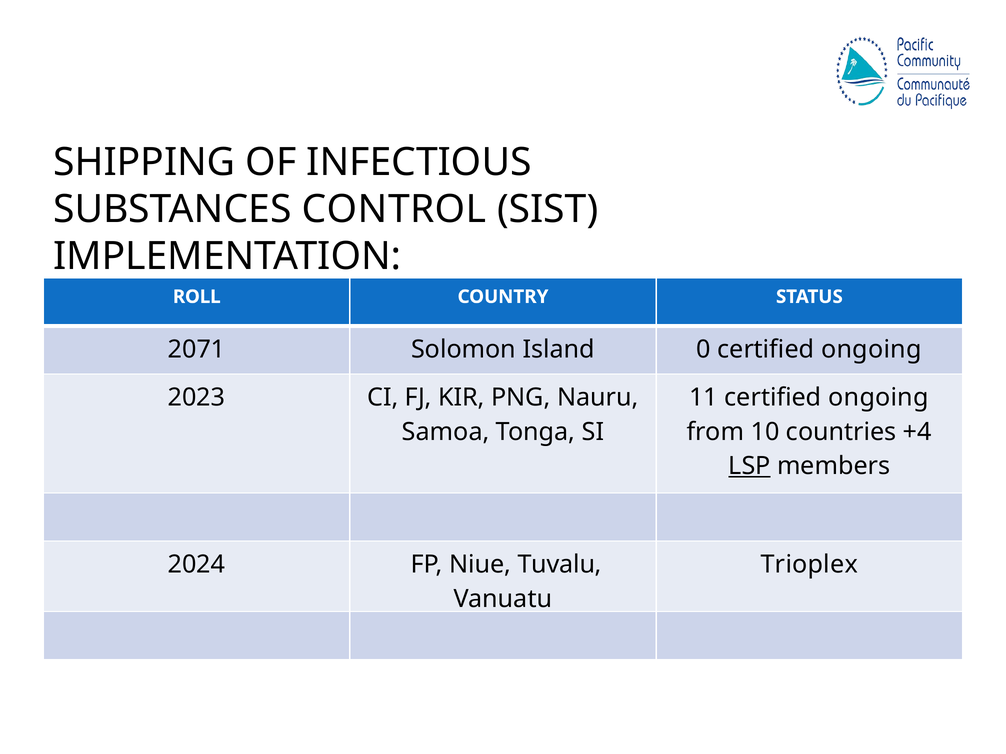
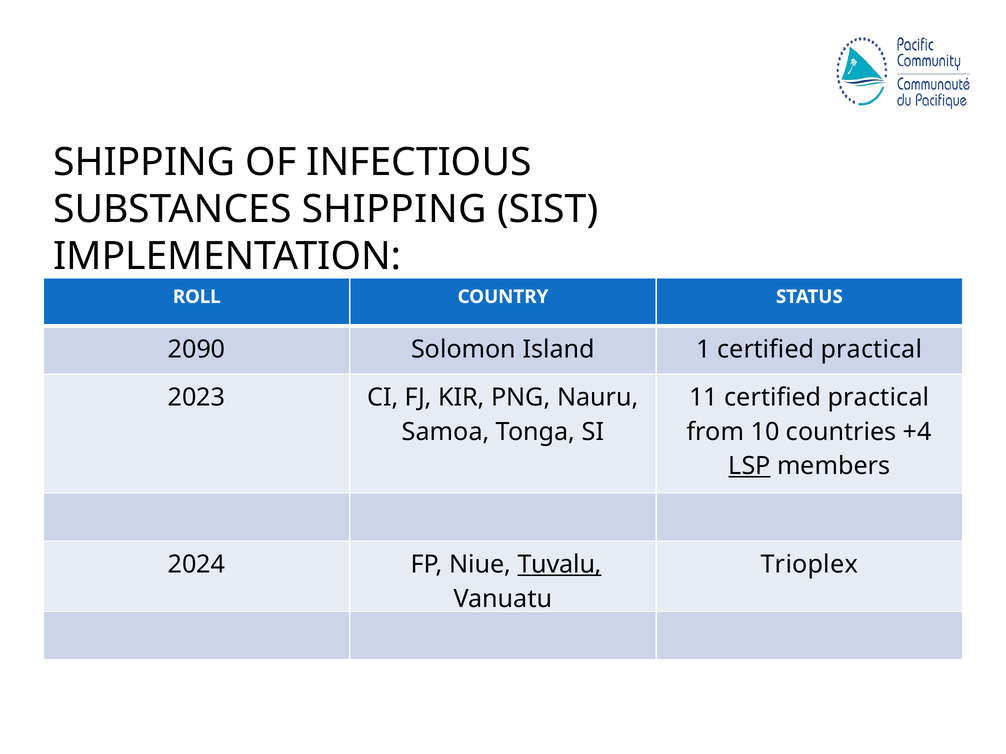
SUBSTANCES CONTROL: CONTROL -> SHIPPING (394, 209)
2071: 2071 -> 2090 (197, 350)
0: 0 -> 1 (704, 350)
ongoing: ongoing -> practical (871, 350)
11 certified ongoing: ongoing -> practical (879, 398)
Tuvalu underline: none -> present (560, 565)
